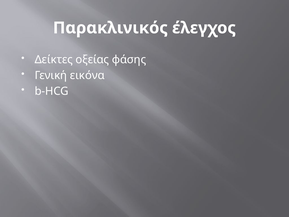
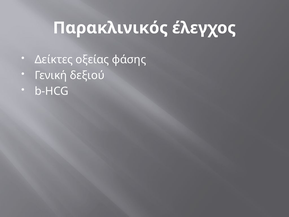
εικόνα: εικόνα -> δεξιού (87, 75)
